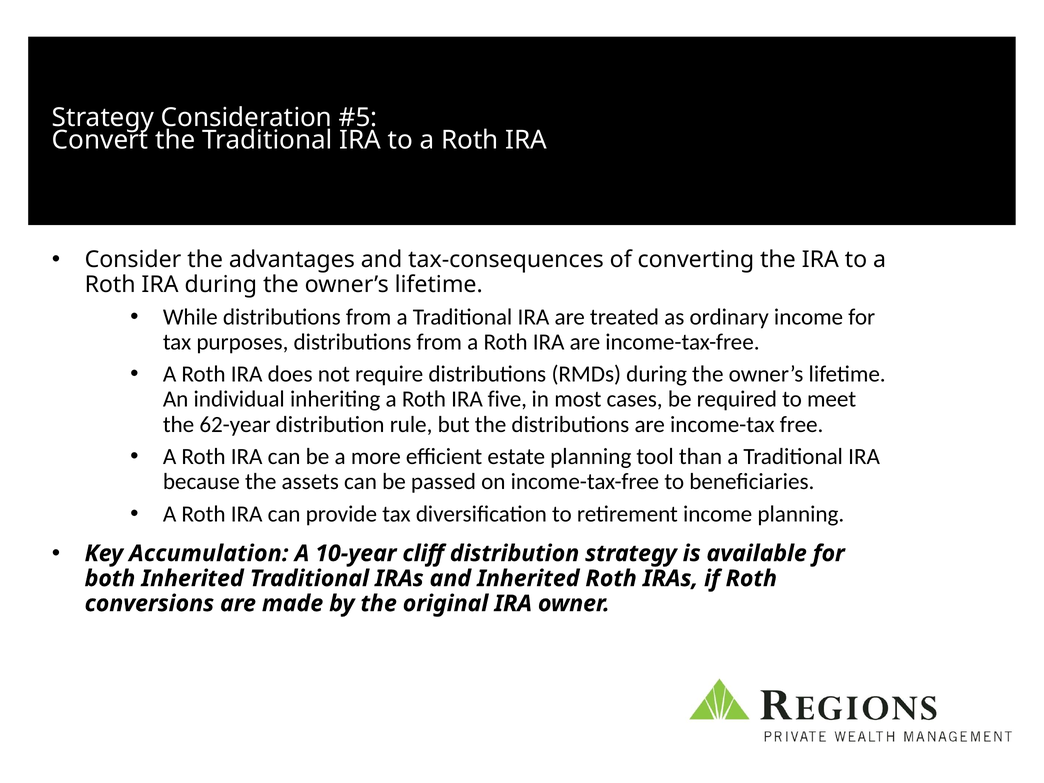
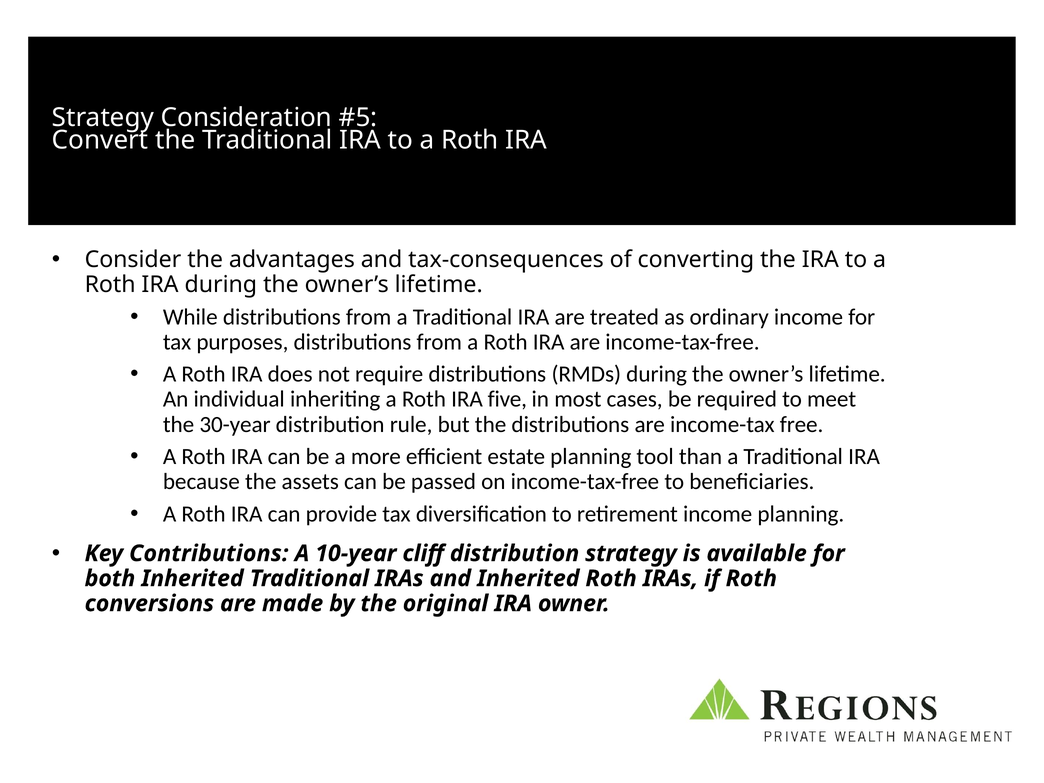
62-year: 62-year -> 30-year (235, 424)
Accumulation: Accumulation -> Contributions (209, 553)
